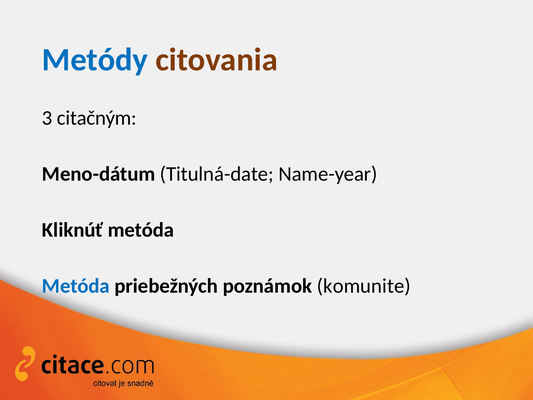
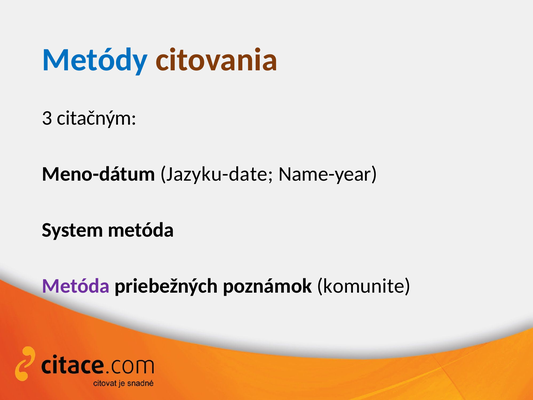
Titulná-date: Titulná-date -> Jazyku-date (217, 174)
Kliknúť: Kliknúť -> System (73, 230)
Metóda colour: blue -> purple (76, 286)
